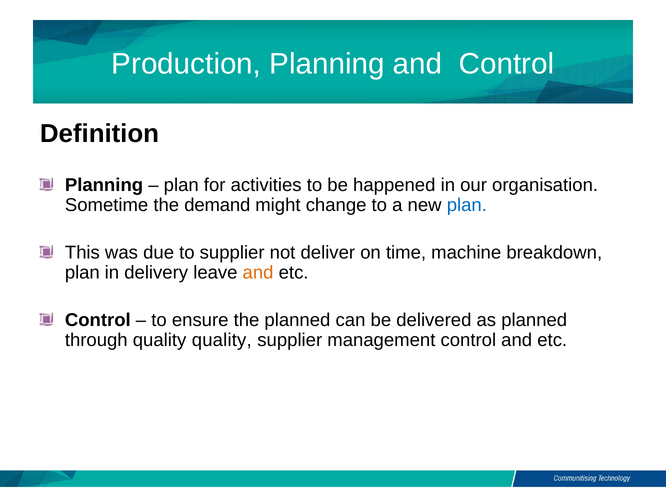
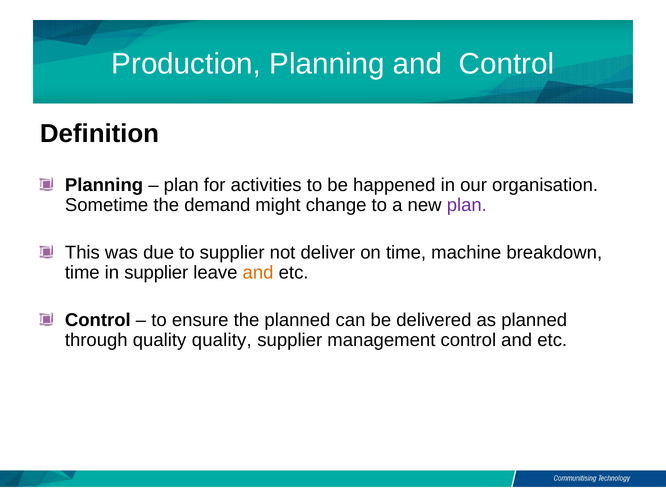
plan colour: blue -> purple (467, 205)
plan: plan -> time (82, 272)
in delivery: delivery -> supplier (156, 272)
